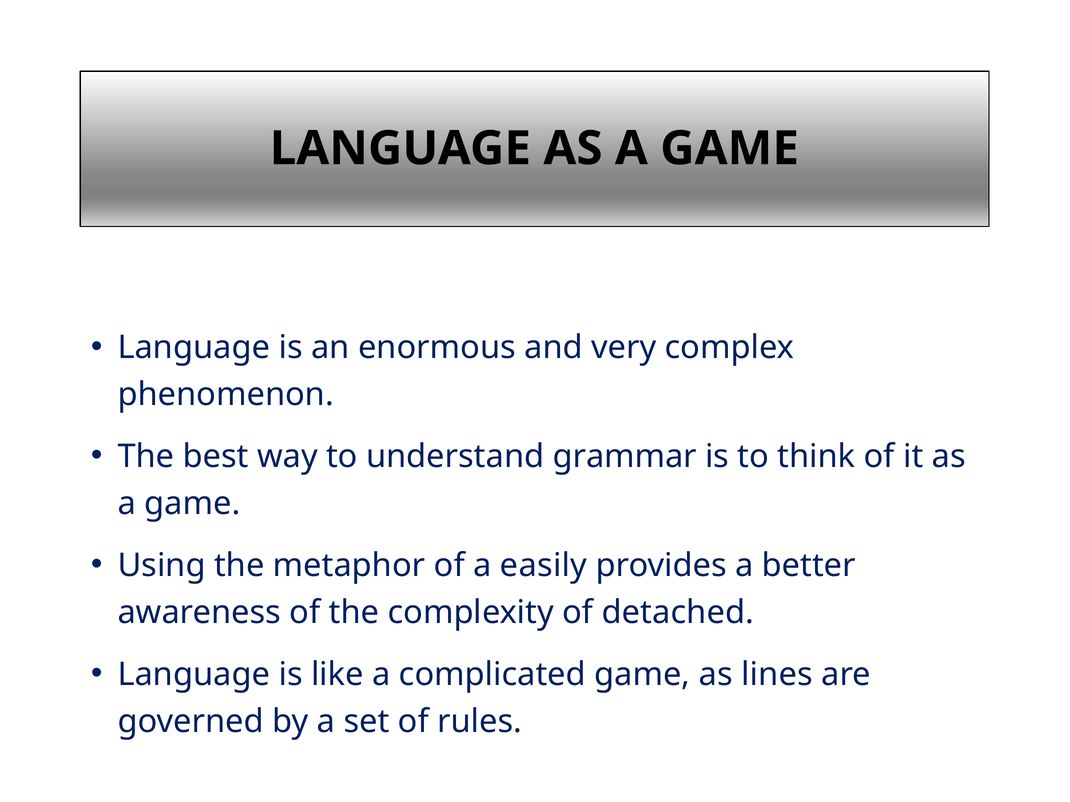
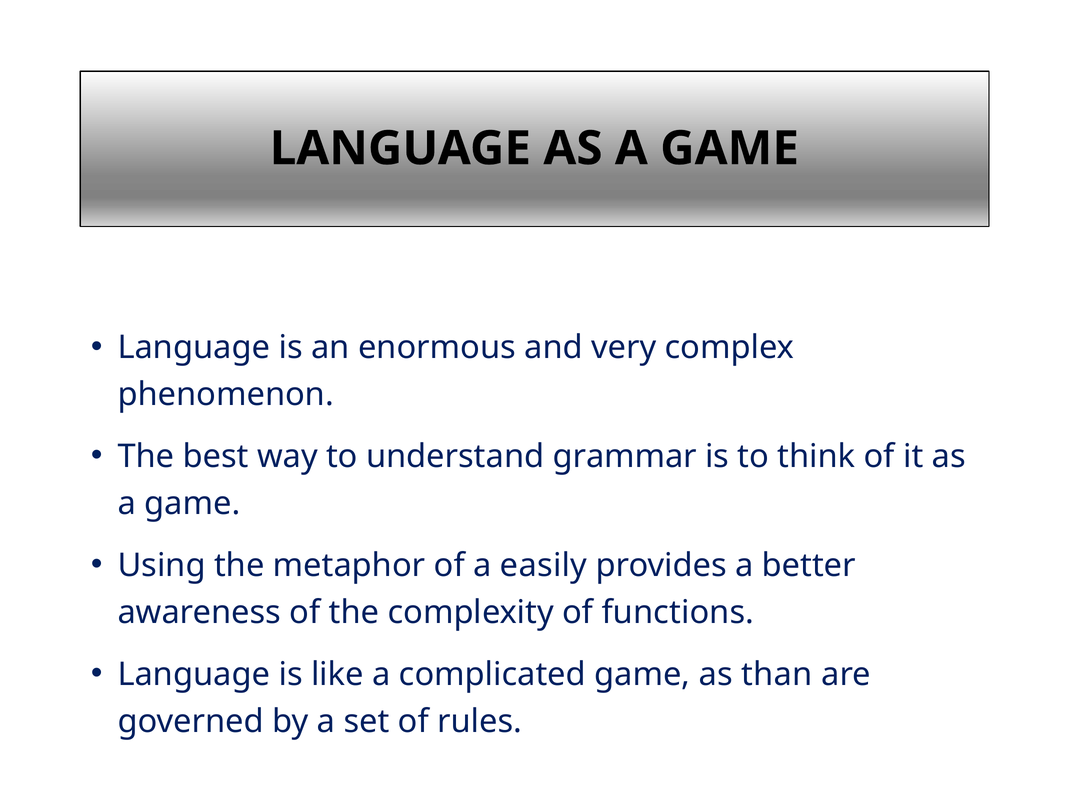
detached: detached -> functions (678, 613)
lines: lines -> than (777, 675)
